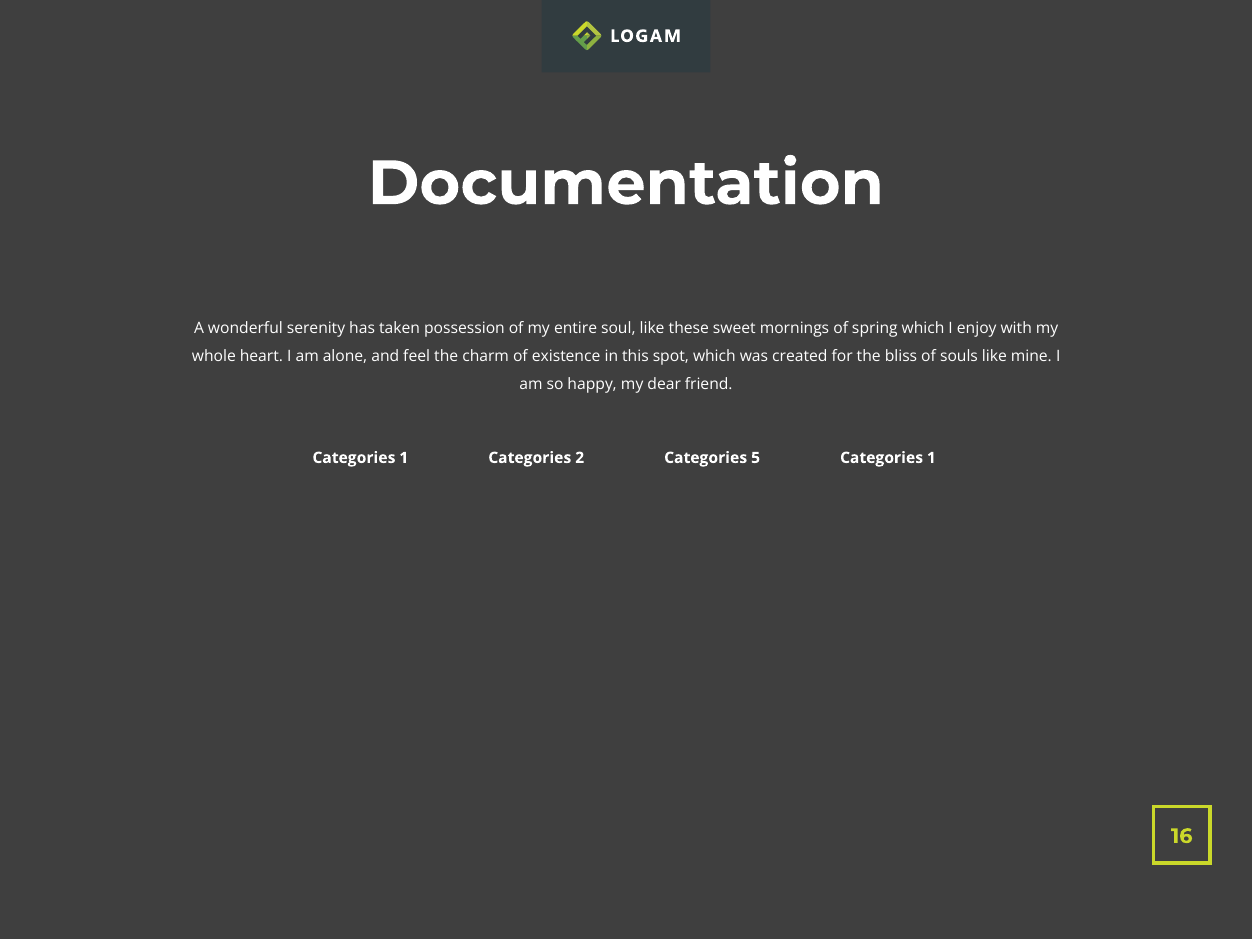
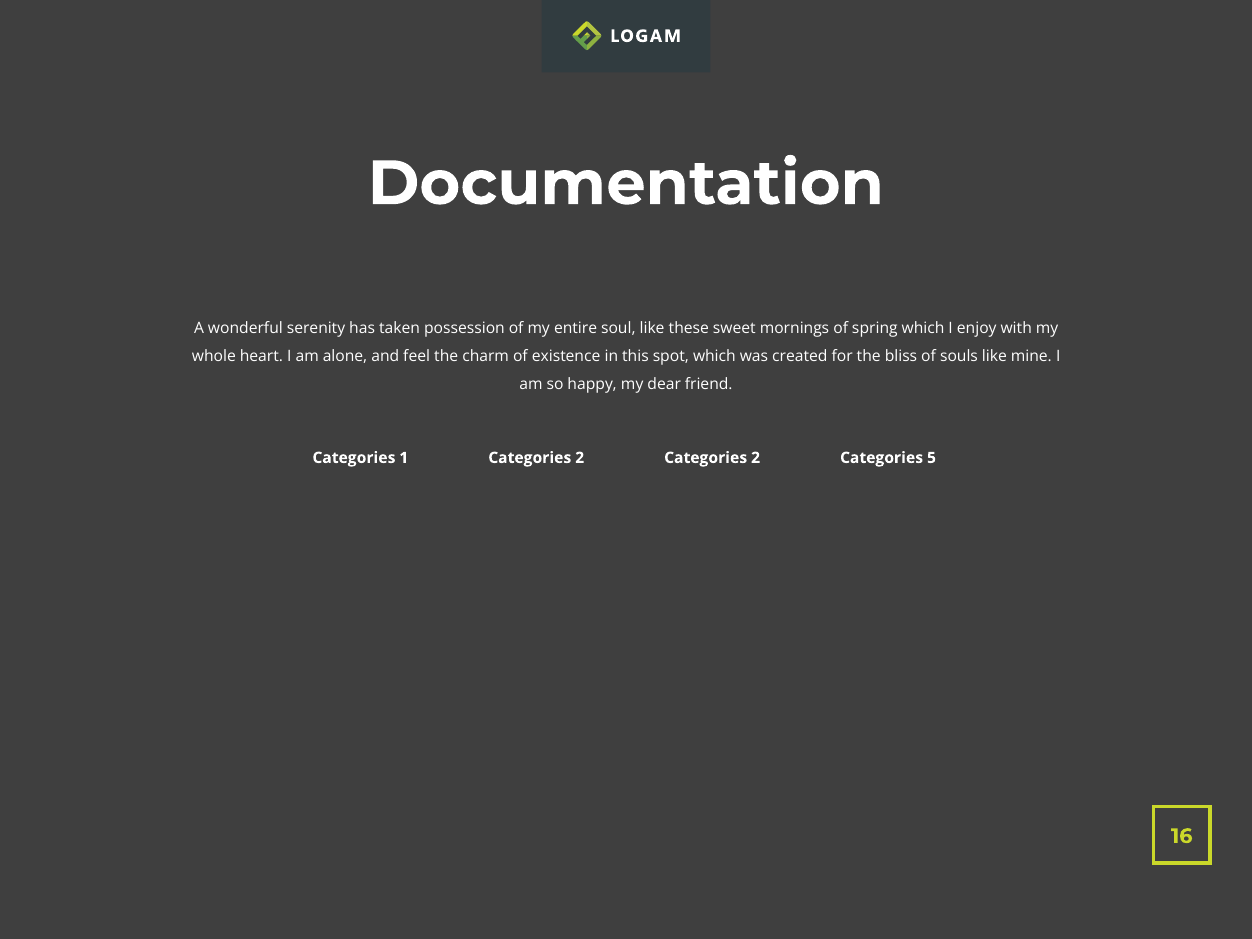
2 Categories 5: 5 -> 2 (756, 458)
1: 1 -> 5 (931, 458)
